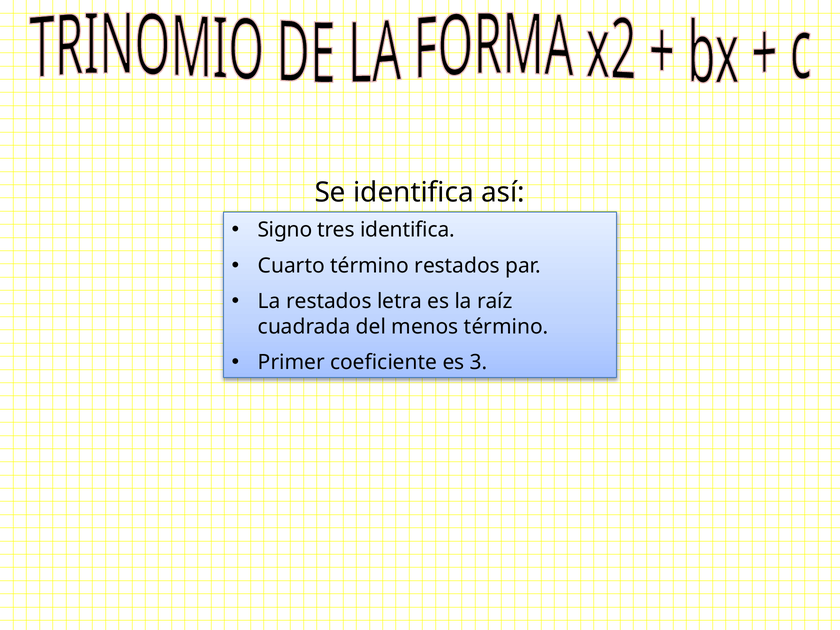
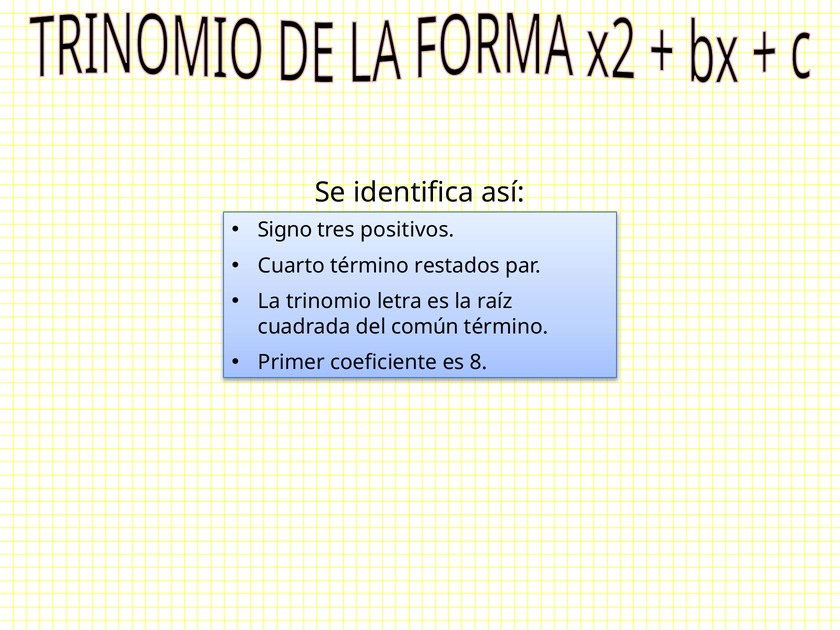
tres identifica: identifica -> positivos (407, 230)
La restados: restados -> trinomio (329, 301)
menos: menos -> común (425, 327)
3: 3 -> 8 (479, 362)
